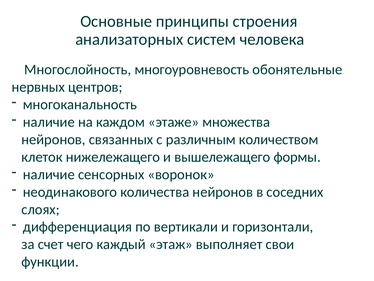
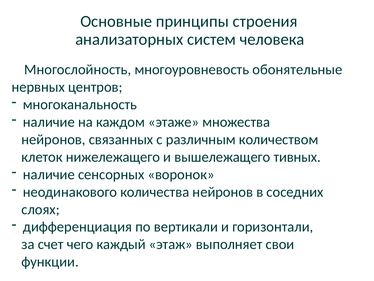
формы: формы -> тивных (297, 157)
